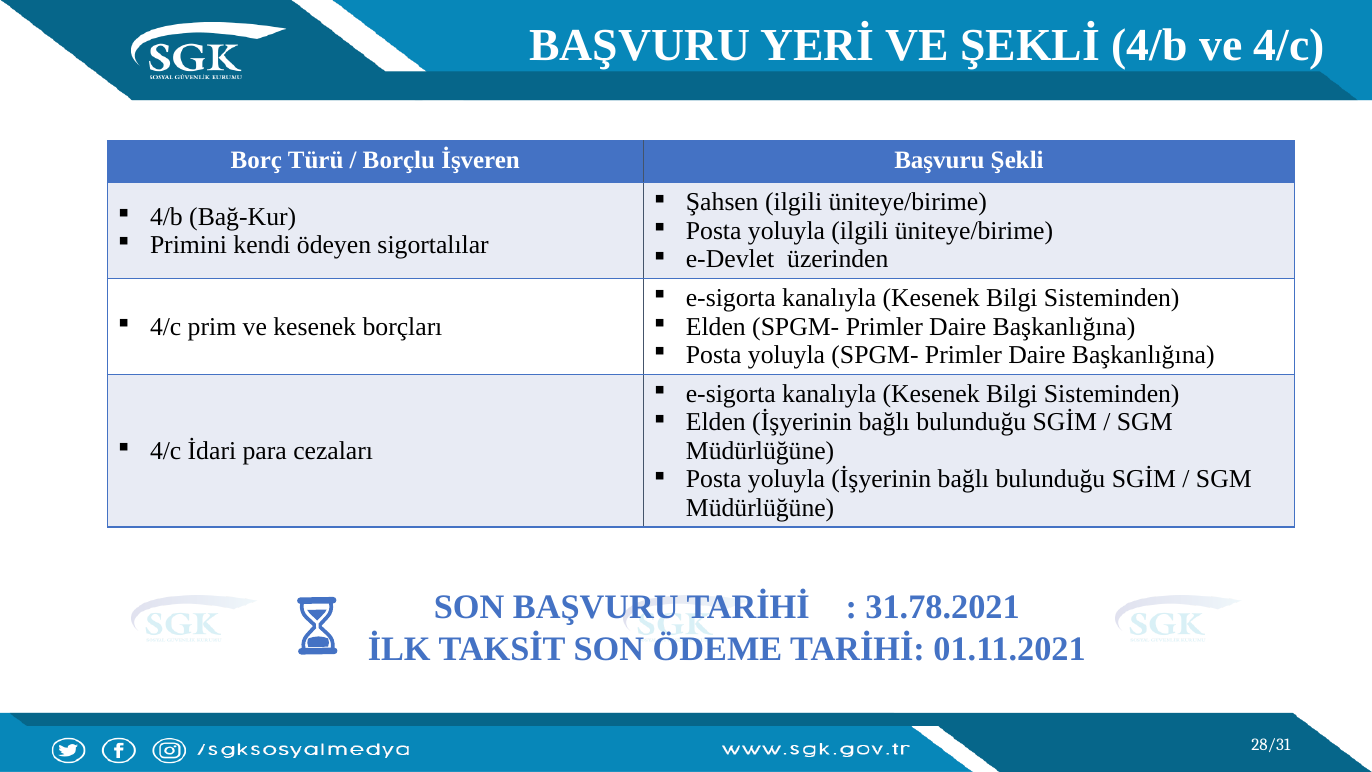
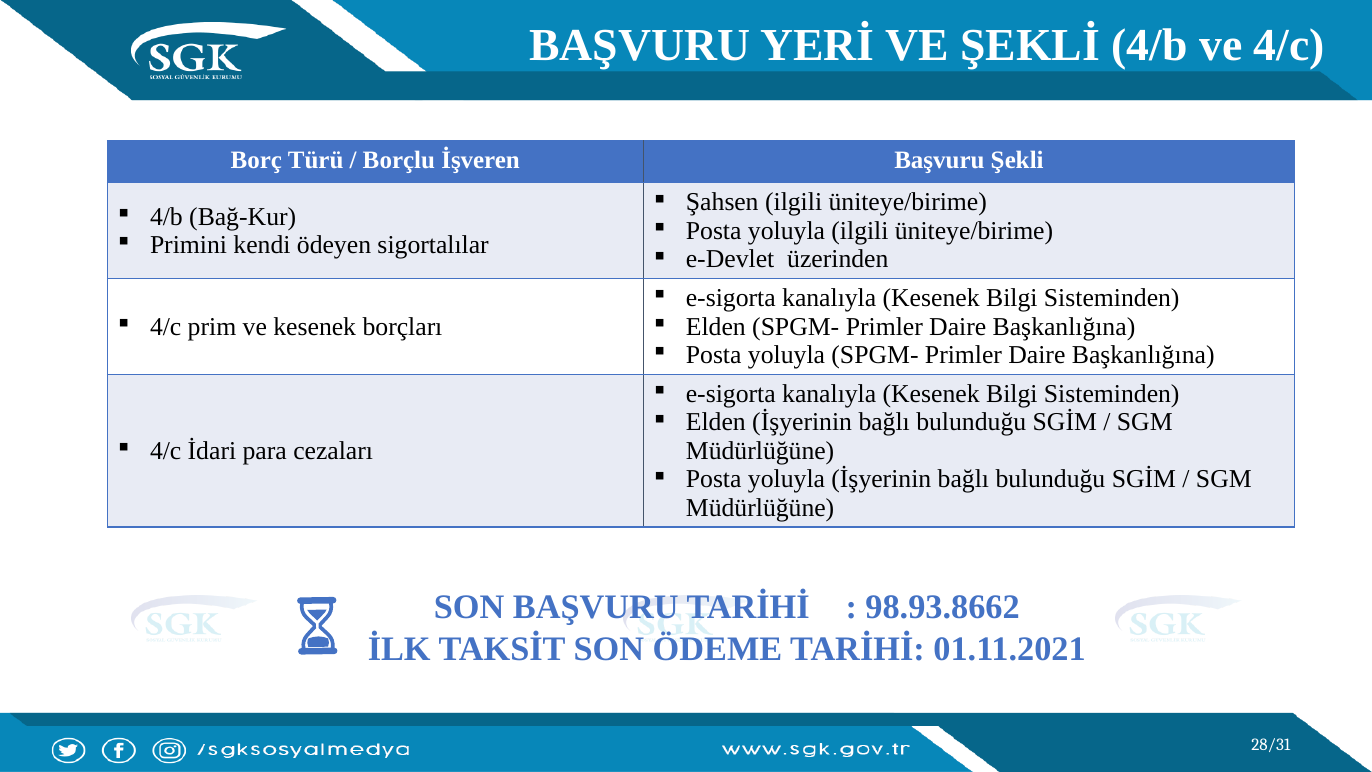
31.78.2021: 31.78.2021 -> 98.93.8662 (943, 607)
